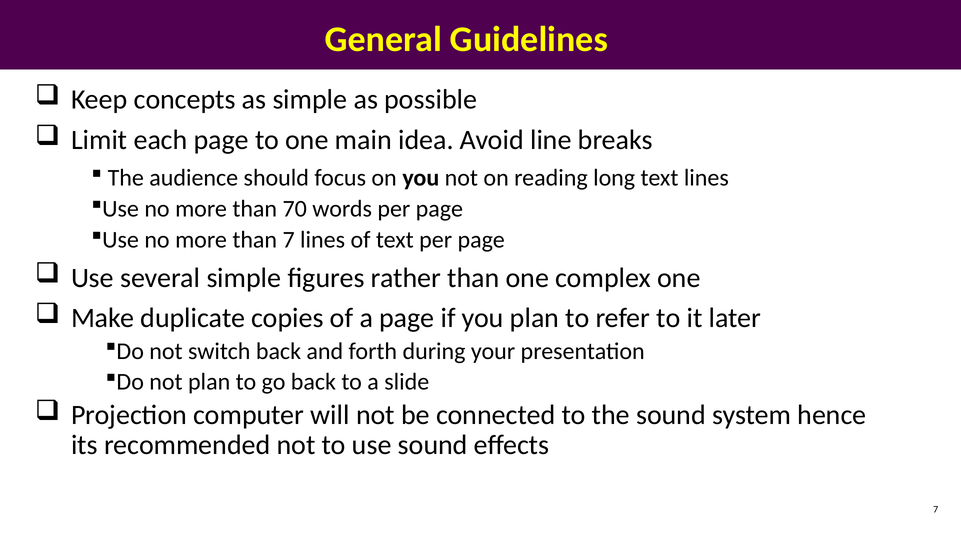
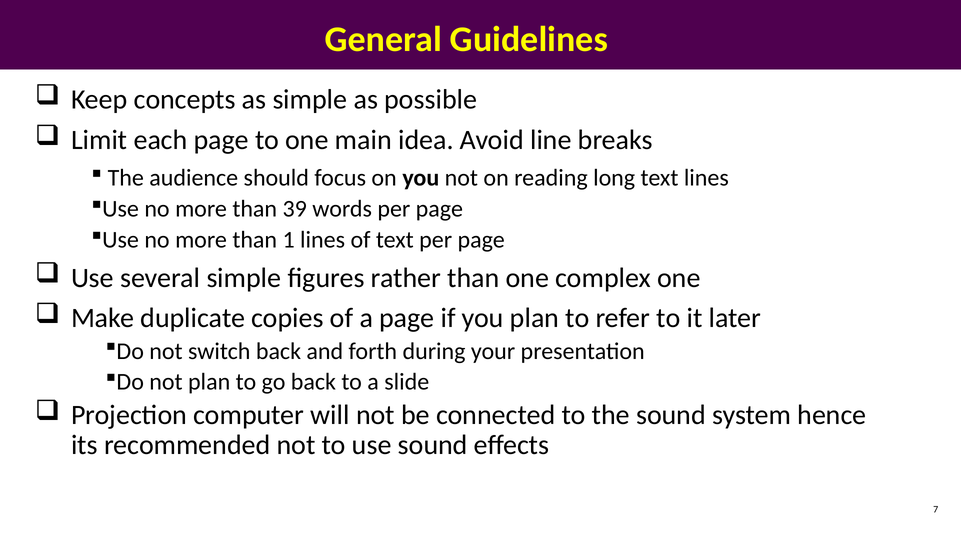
70: 70 -> 39 (295, 209)
than 7: 7 -> 1 (289, 240)
